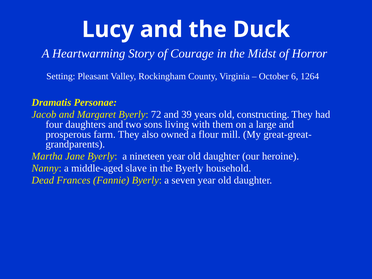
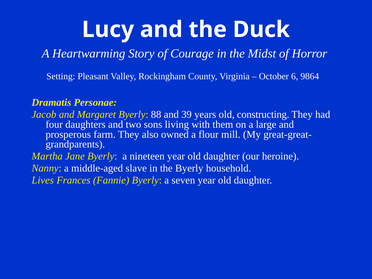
1264: 1264 -> 9864 (310, 76)
72: 72 -> 88 (156, 114)
Dead: Dead -> Lives (43, 180)
